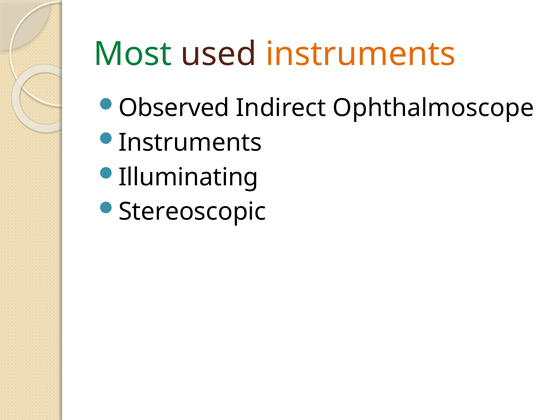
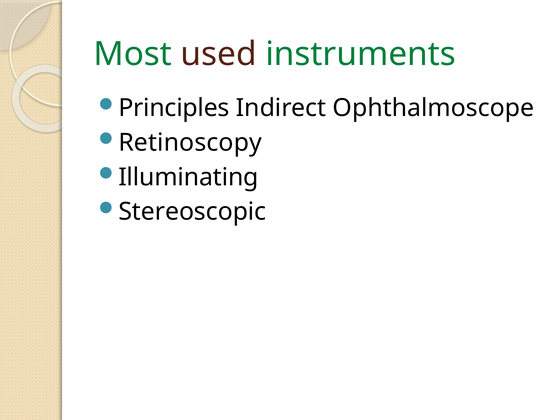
instruments colour: orange -> green (361, 54)
Observed: Observed -> Principles (174, 108)
Instruments: Instruments -> Retinoscopy (190, 143)
